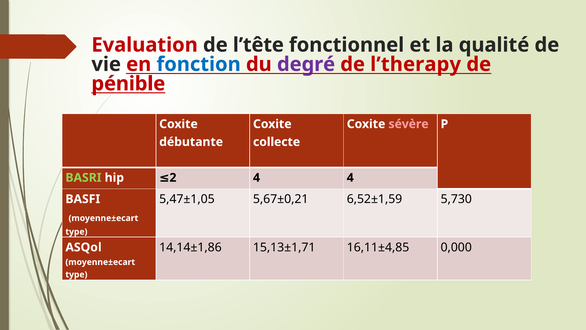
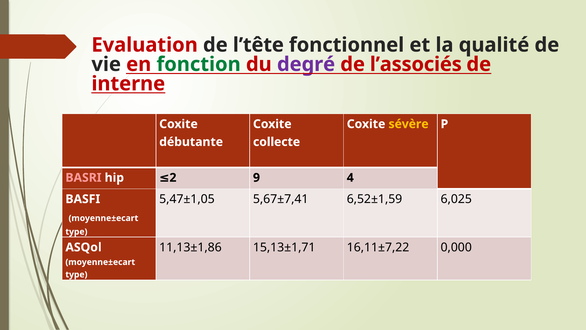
fonction colour: blue -> green (199, 64)
l’therapy: l’therapy -> l’associés (416, 64)
pénible: pénible -> interne (128, 84)
sévère colour: pink -> yellow (409, 124)
BASRI colour: light green -> pink (83, 177)
4: 4 -> 9 (256, 177)
5,67±0,21: 5,67±0,21 -> 5,67±7,41 (281, 199)
5,730: 5,730 -> 6,025 (456, 199)
14,14±1,86: 14,14±1,86 -> 11,13±1,86 (190, 247)
16,11±4,85: 16,11±4,85 -> 16,11±7,22 (378, 247)
